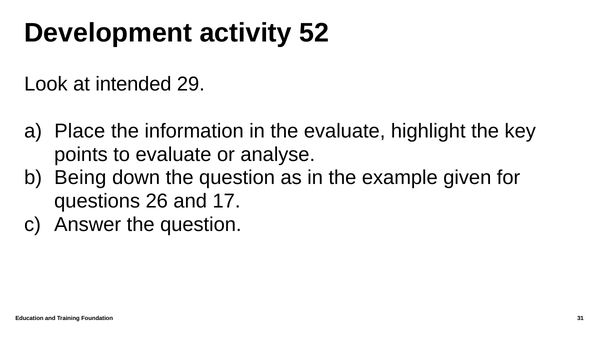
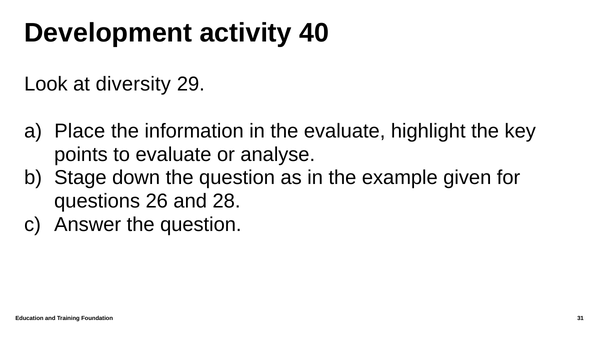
52: 52 -> 40 (314, 33)
intended: intended -> diversity (133, 84)
Being: Being -> Stage (80, 178)
17: 17 -> 28 (227, 201)
